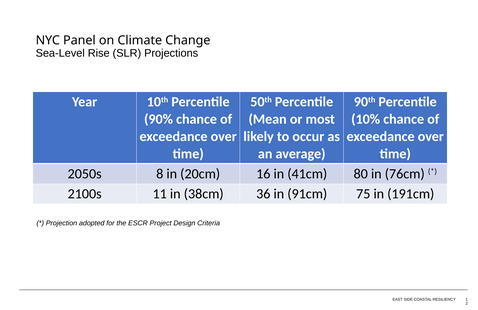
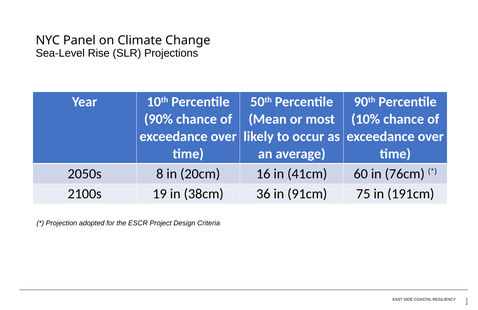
80: 80 -> 60 (361, 173)
11: 11 -> 19 (160, 193)
